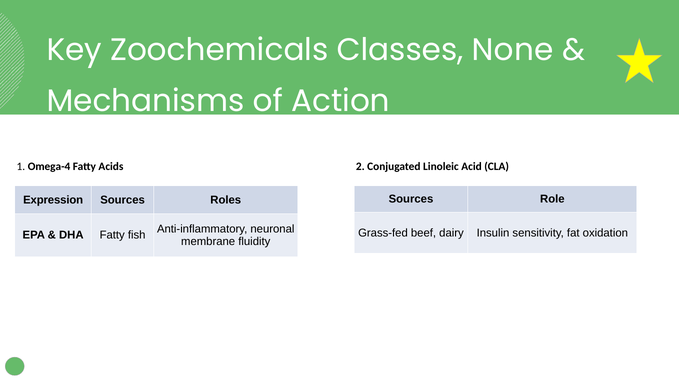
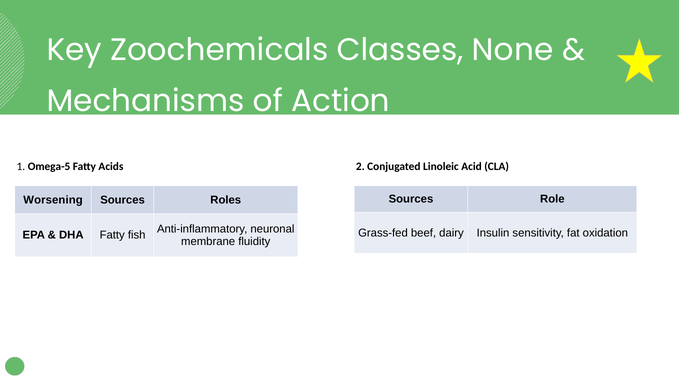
Omega-4: Omega-4 -> Omega-5 (49, 167)
Expression: Expression -> Worsening (53, 200)
